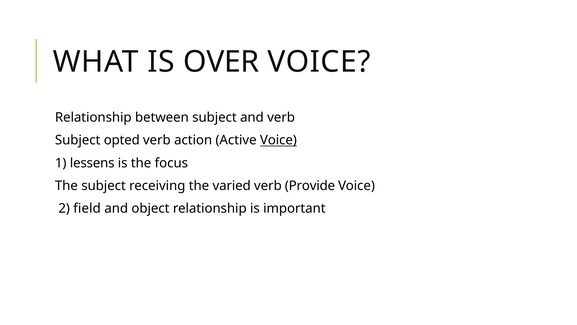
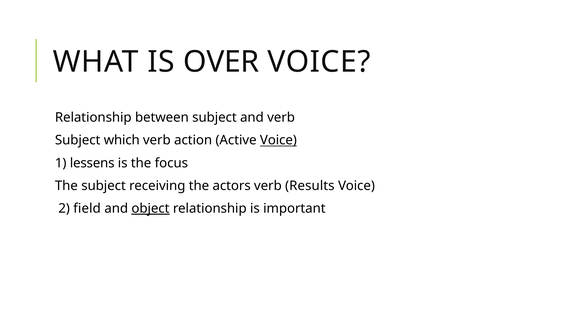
opted: opted -> which (122, 140)
varied: varied -> actors (232, 185)
Provide: Provide -> Results (310, 185)
object underline: none -> present (150, 208)
